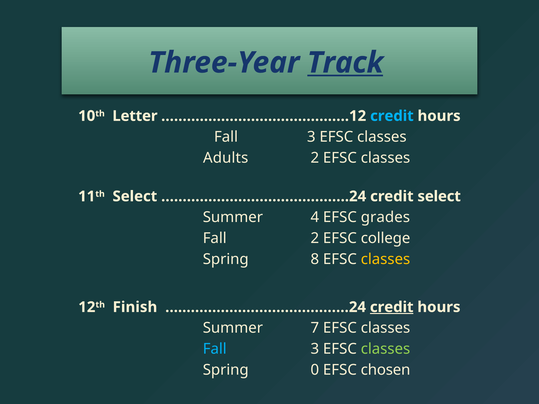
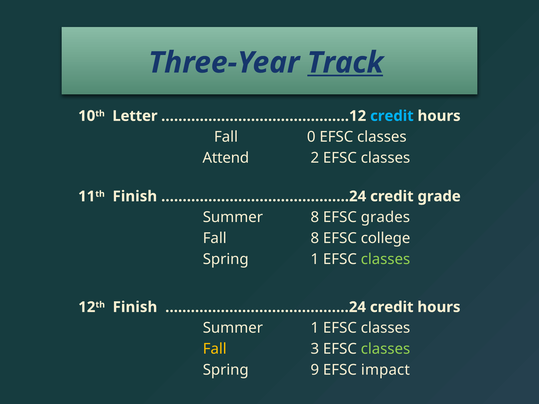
3: 3 -> 0 (311, 137)
Adults: Adults -> Attend (226, 158)
11th Select: Select -> Finish (135, 196)
credit select: select -> grade (439, 196)
Summer 4: 4 -> 8 (315, 217)
Fall 2: 2 -> 8 (315, 238)
Spring 8: 8 -> 1 (315, 259)
classes colour: yellow -> light green (385, 259)
credit underline: present -> none (392, 307)
Summer 7: 7 -> 1 (315, 328)
Fall colour: light blue -> yellow (215, 349)
0: 0 -> 9 (315, 370)
chosen: chosen -> impact (385, 370)
